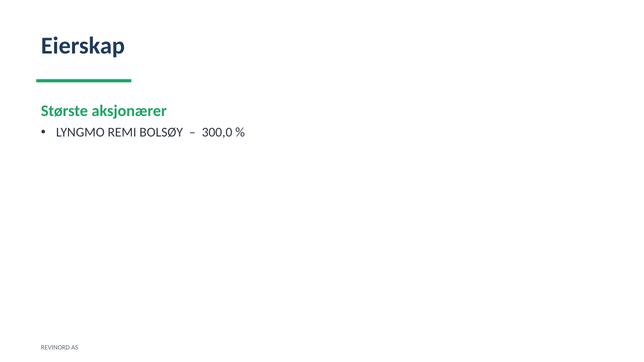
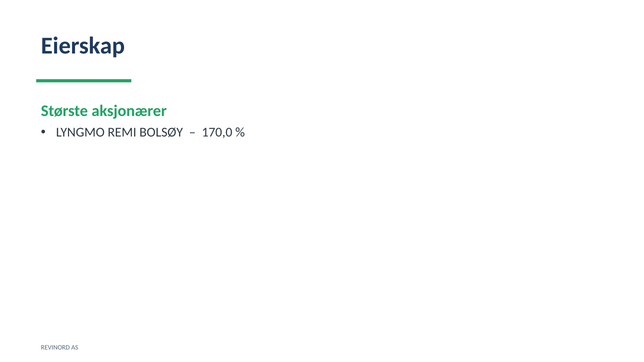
300,0: 300,0 -> 170,0 (217, 132)
